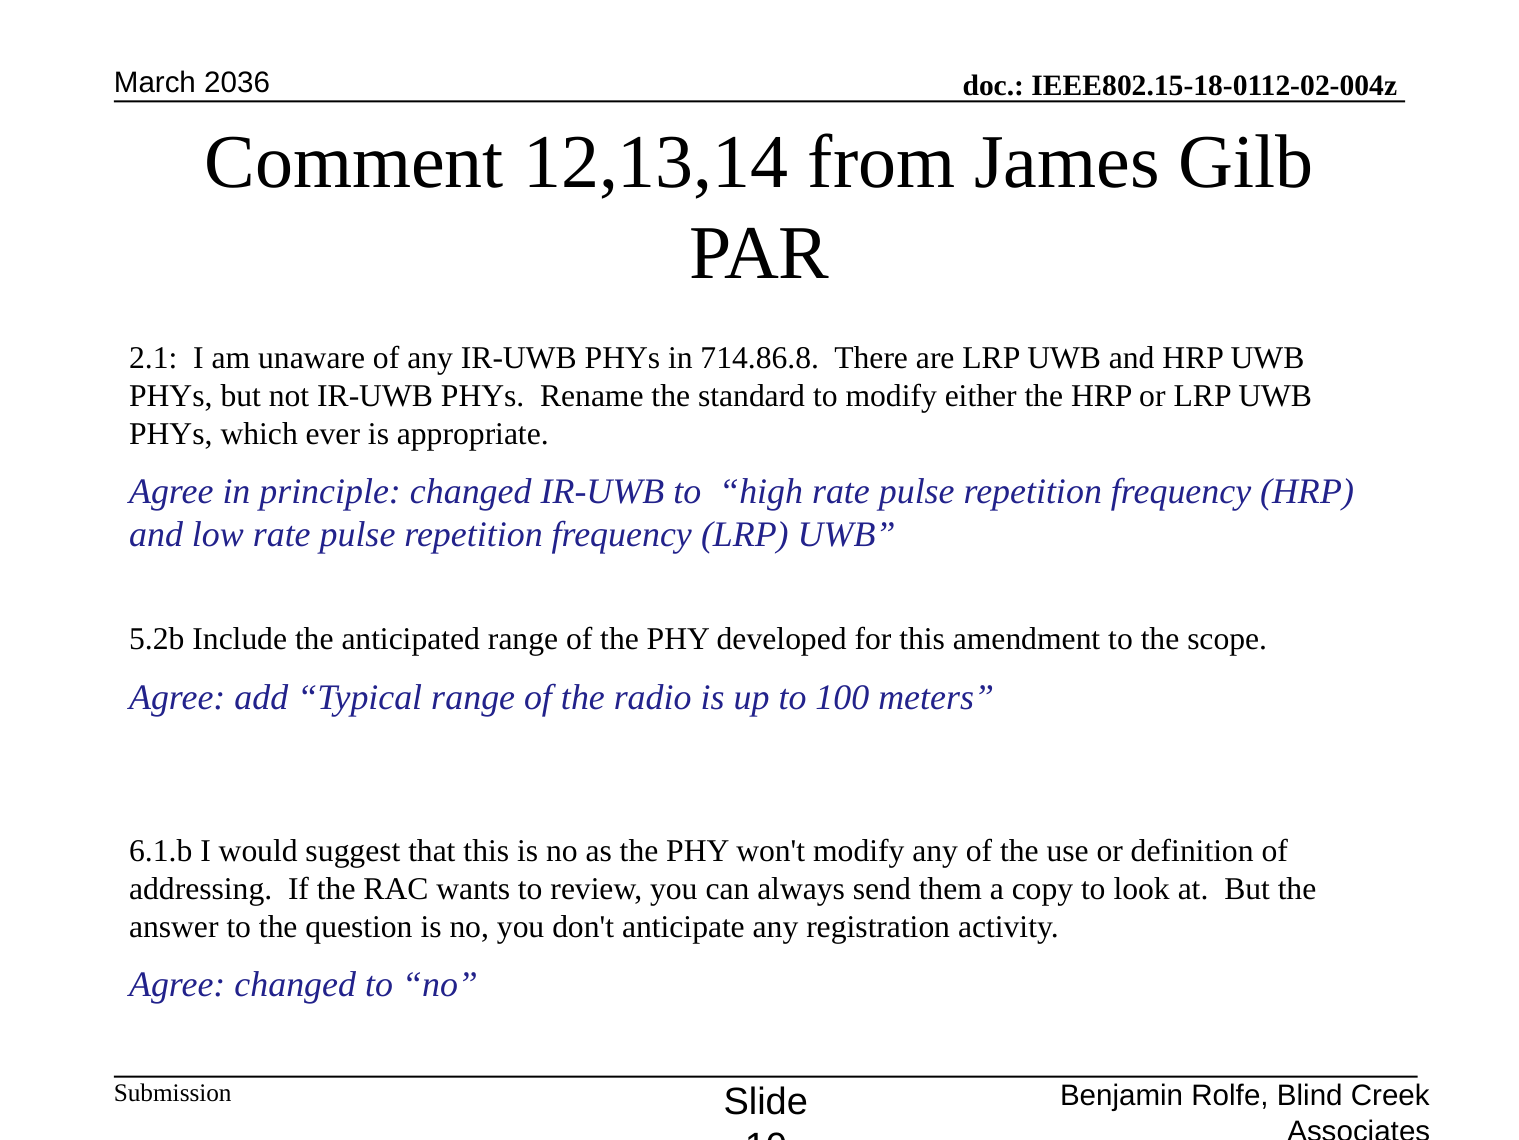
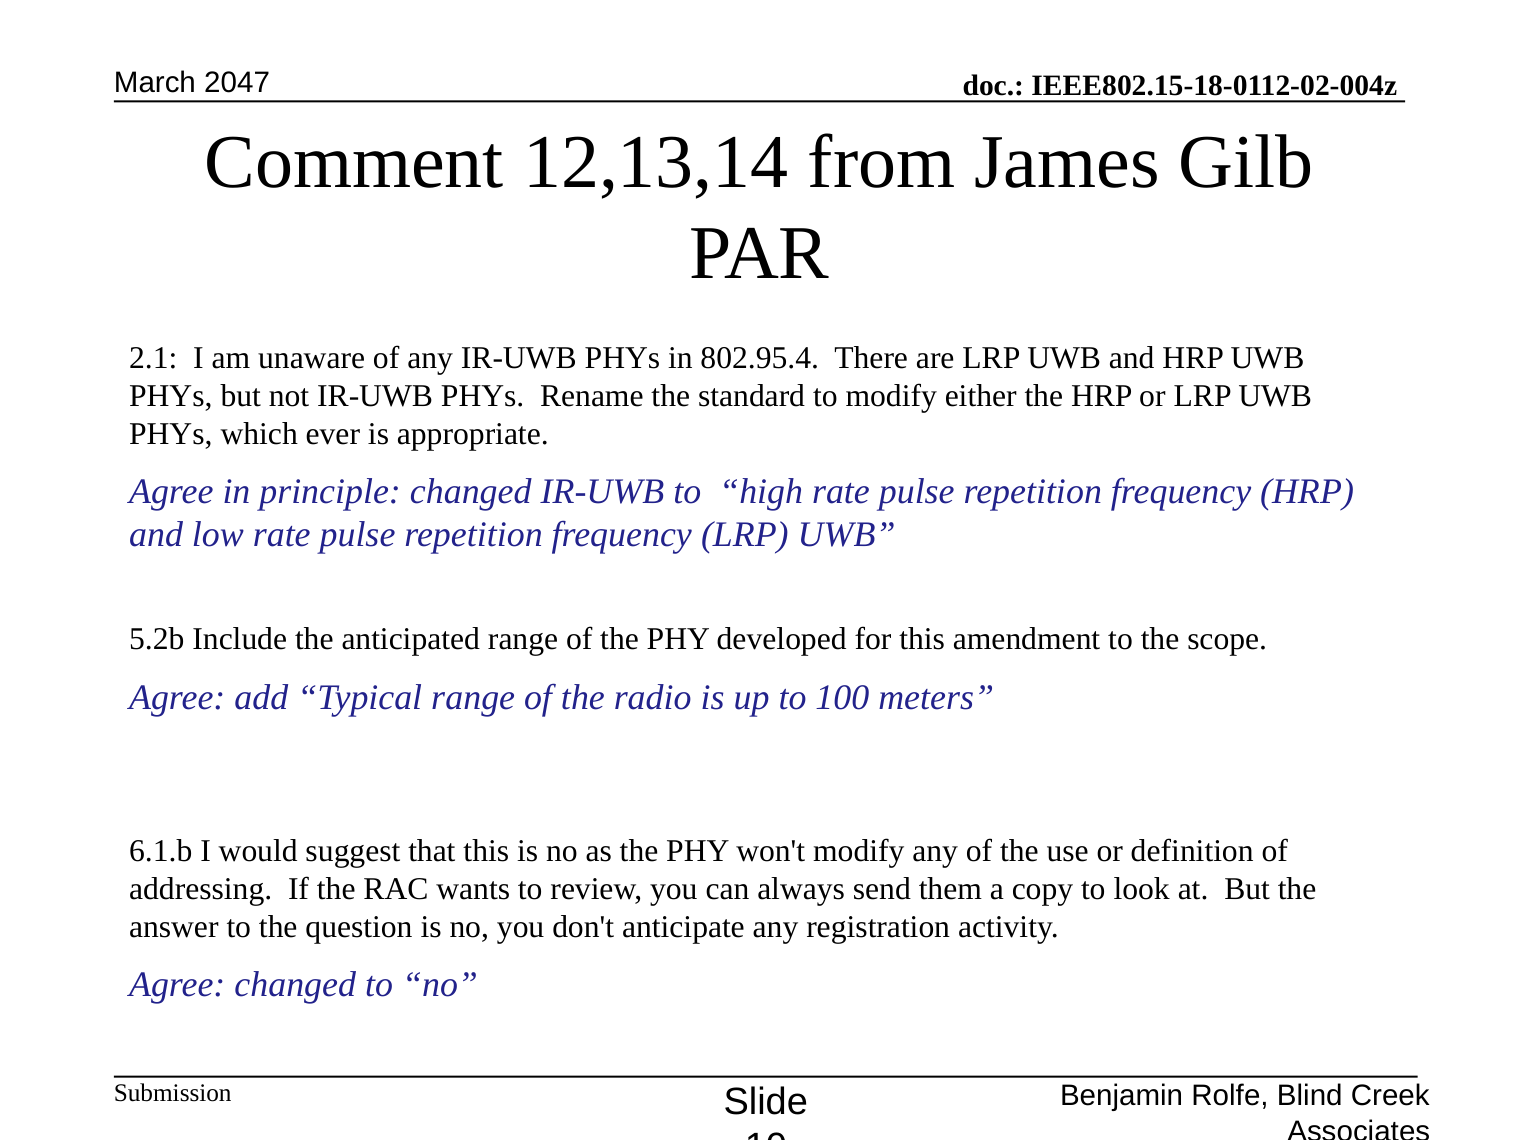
2036: 2036 -> 2047 (237, 83)
714.86.8: 714.86.8 -> 802.95.4 (760, 358)
